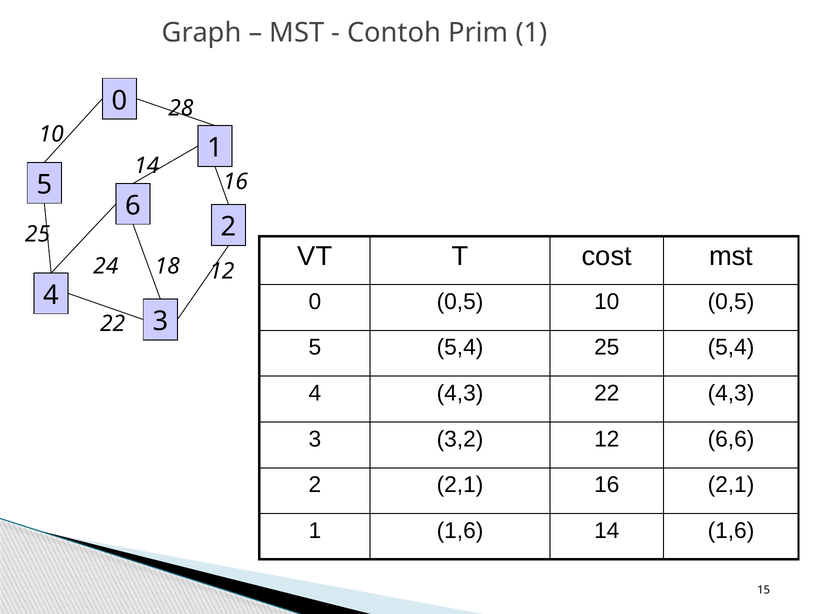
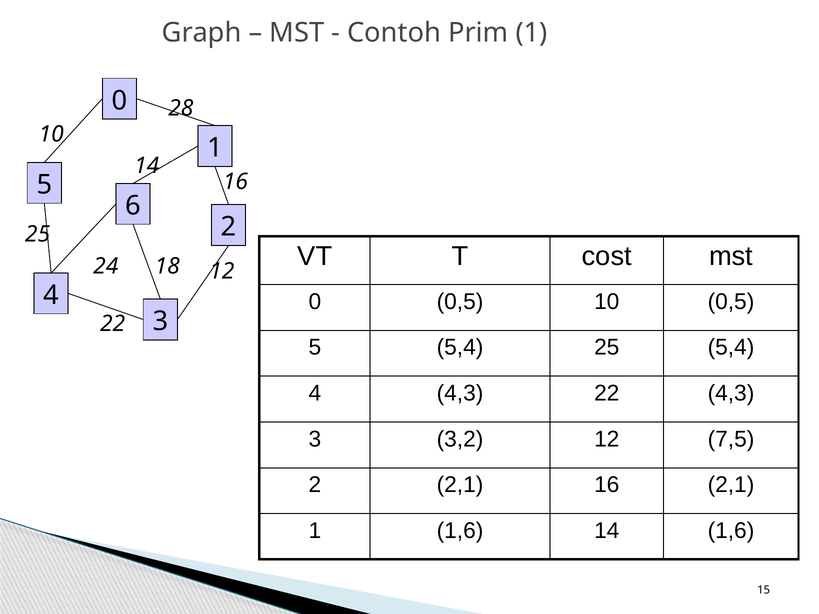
6,6: 6,6 -> 7,5 (731, 439)
